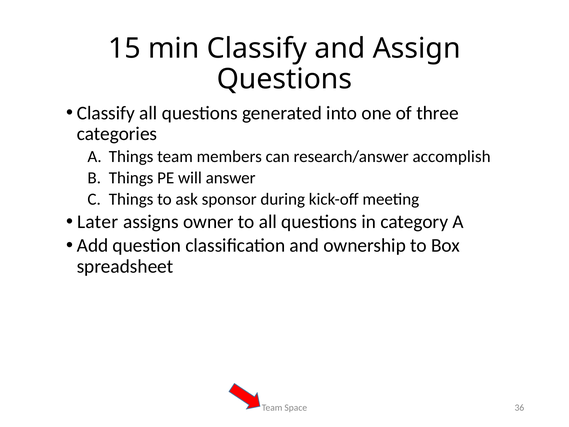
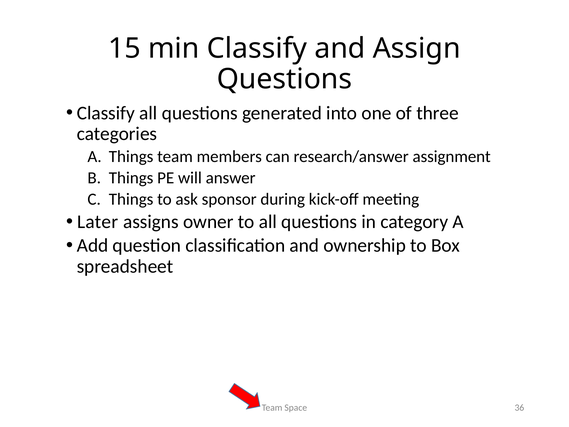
accomplish: accomplish -> assignment (452, 156)
